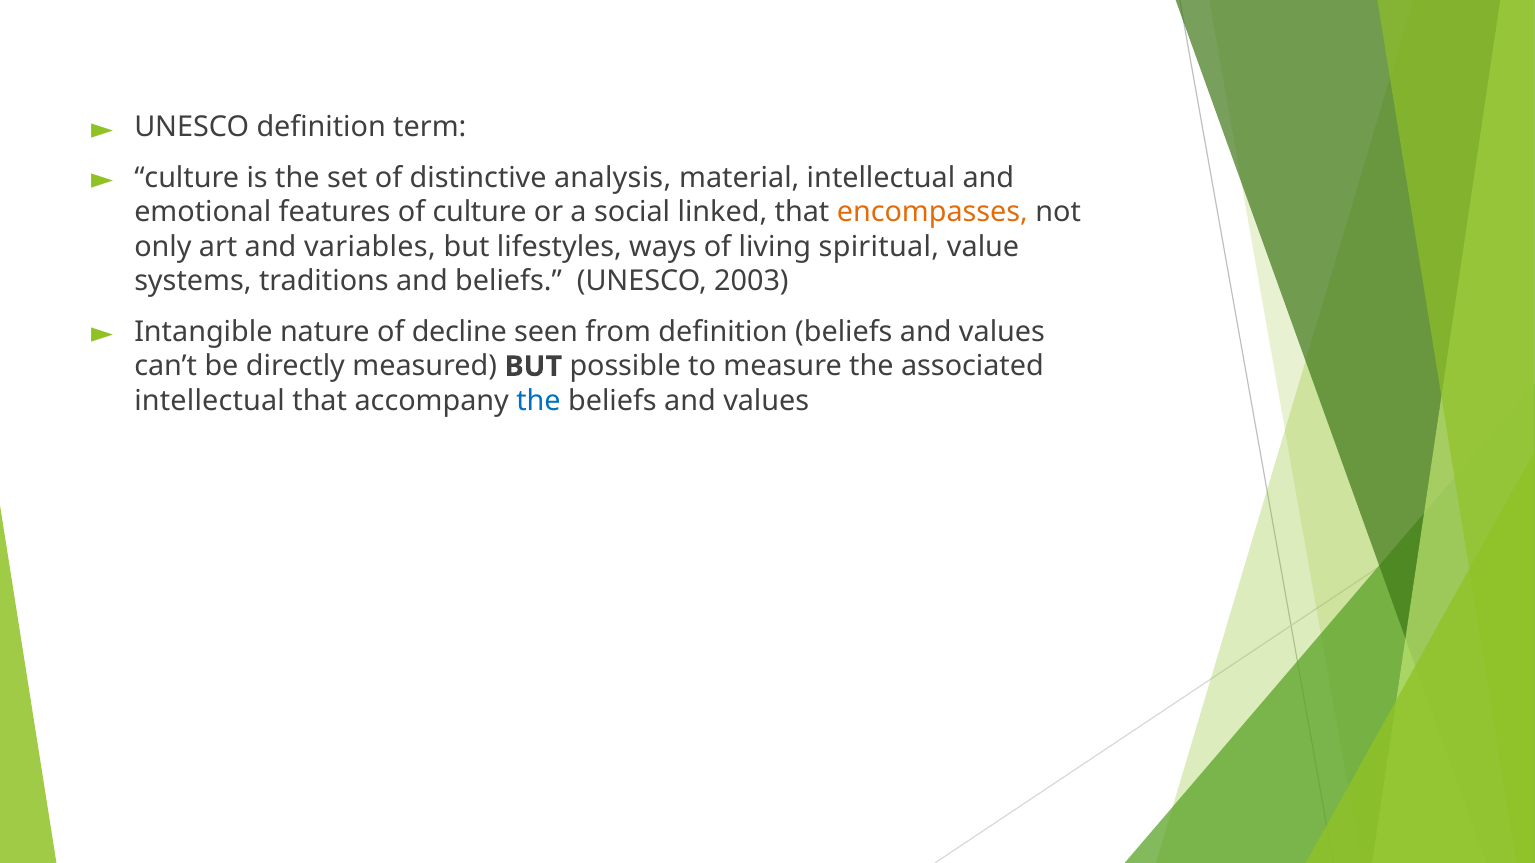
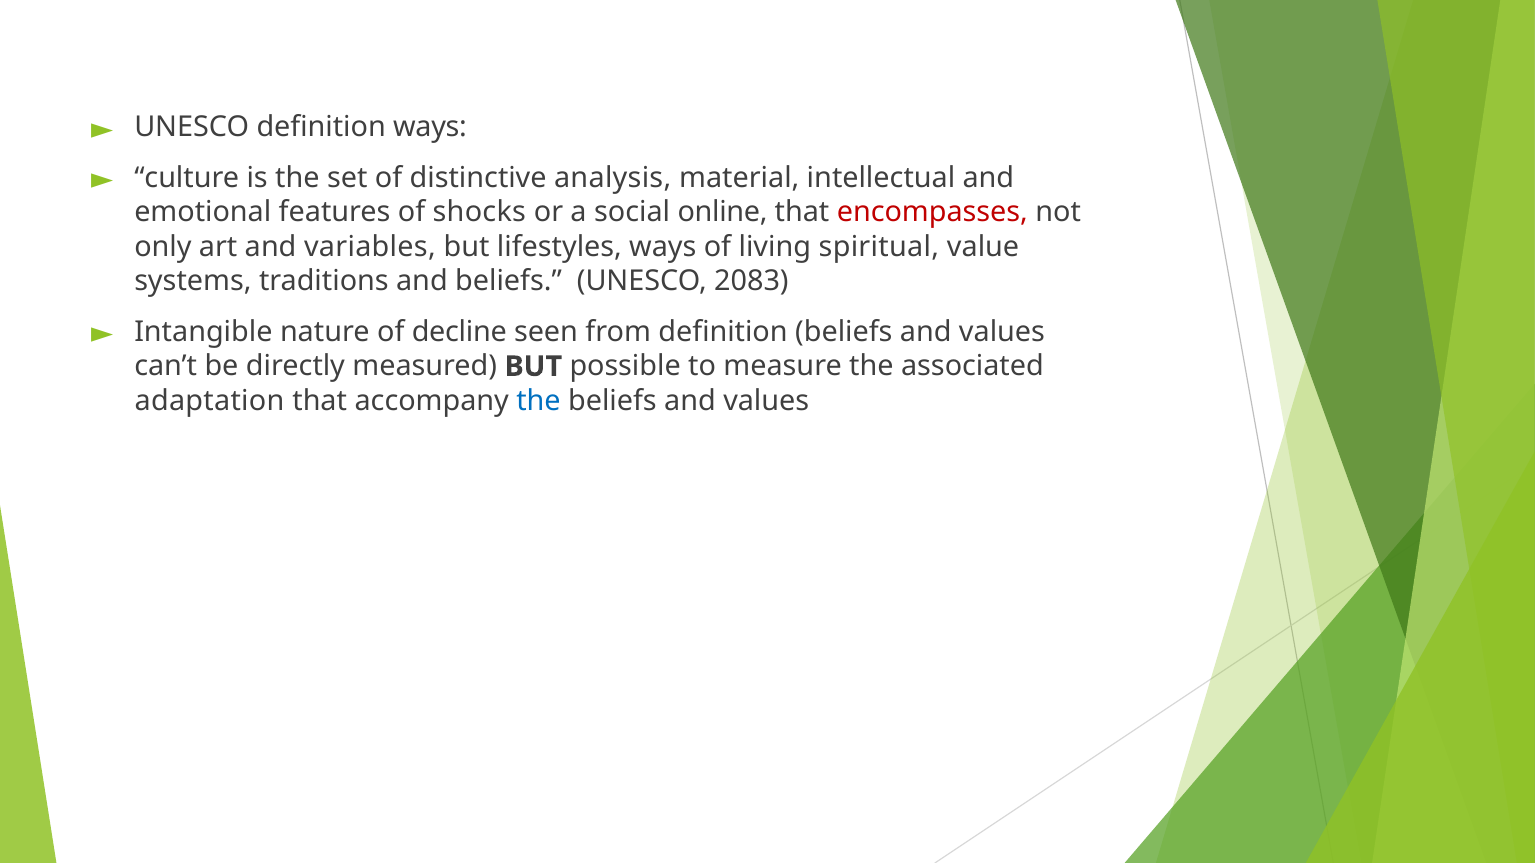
definition term: term -> ways (430, 127)
of culture: culture -> shocks (479, 212)
linked: linked -> online (723, 212)
encompasses colour: orange -> red (932, 212)
2003: 2003 -> 2083 (751, 282)
intellectual: intellectual -> adaptation (210, 401)
